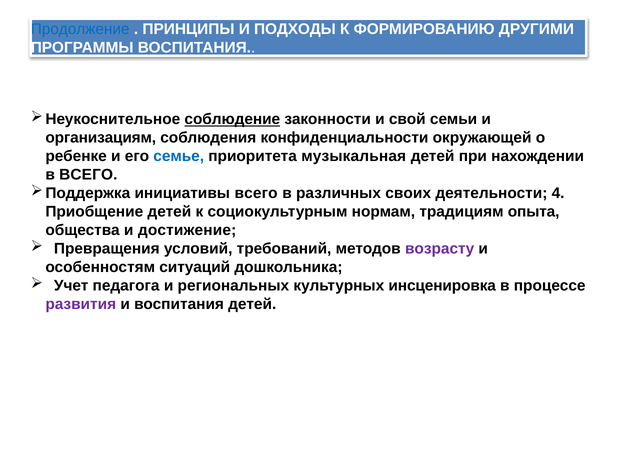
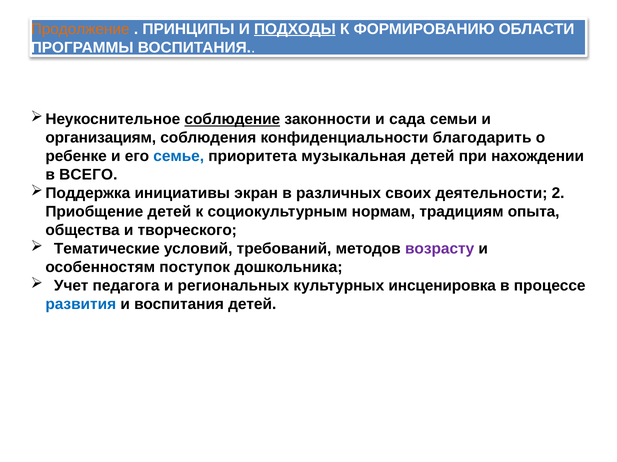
Продолжение colour: blue -> orange (80, 29)
ПОДХОДЫ underline: none -> present (295, 29)
ДРУГИМИ: ДРУГИМИ -> ОБЛАСТИ (537, 29)
свой: свой -> сада (407, 119)
окружающей: окружающей -> благодарить (482, 138)
инициативы всего: всего -> экран (256, 194)
4: 4 -> 2 (558, 194)
достижение: достижение -> творческого (187, 231)
Превращения: Превращения -> Тематические (107, 249)
ситуаций: ситуаций -> поступок (195, 268)
развития colour: purple -> blue (81, 305)
